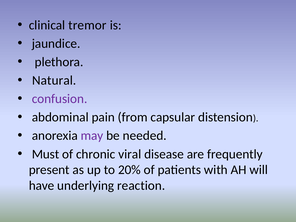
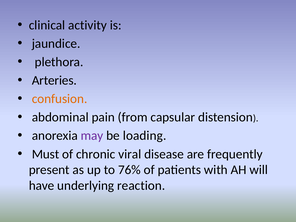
tremor: tremor -> activity (87, 25)
Natural: Natural -> Arteries (54, 80)
confusion colour: purple -> orange (60, 99)
needed: needed -> loading (145, 136)
20%: 20% -> 76% (129, 170)
